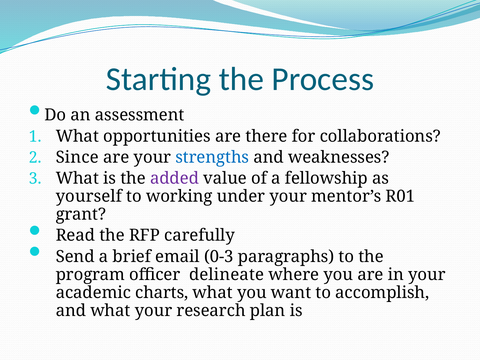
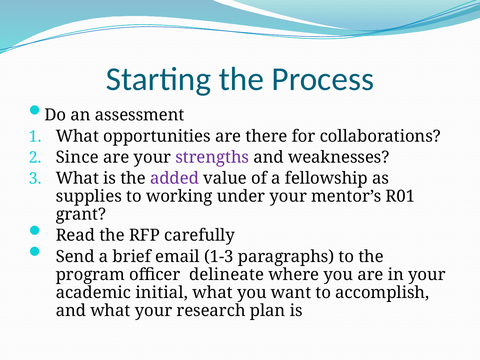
strengths colour: blue -> purple (212, 157)
yourself: yourself -> supplies (89, 196)
0-3: 0-3 -> 1-3 (219, 257)
charts: charts -> initial (162, 293)
